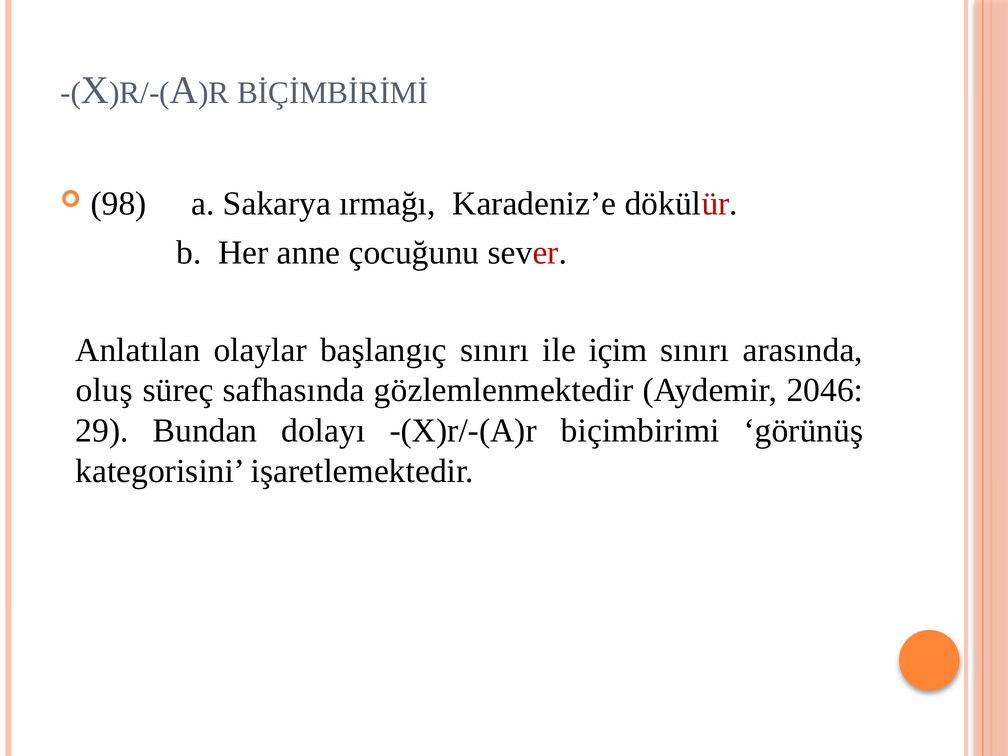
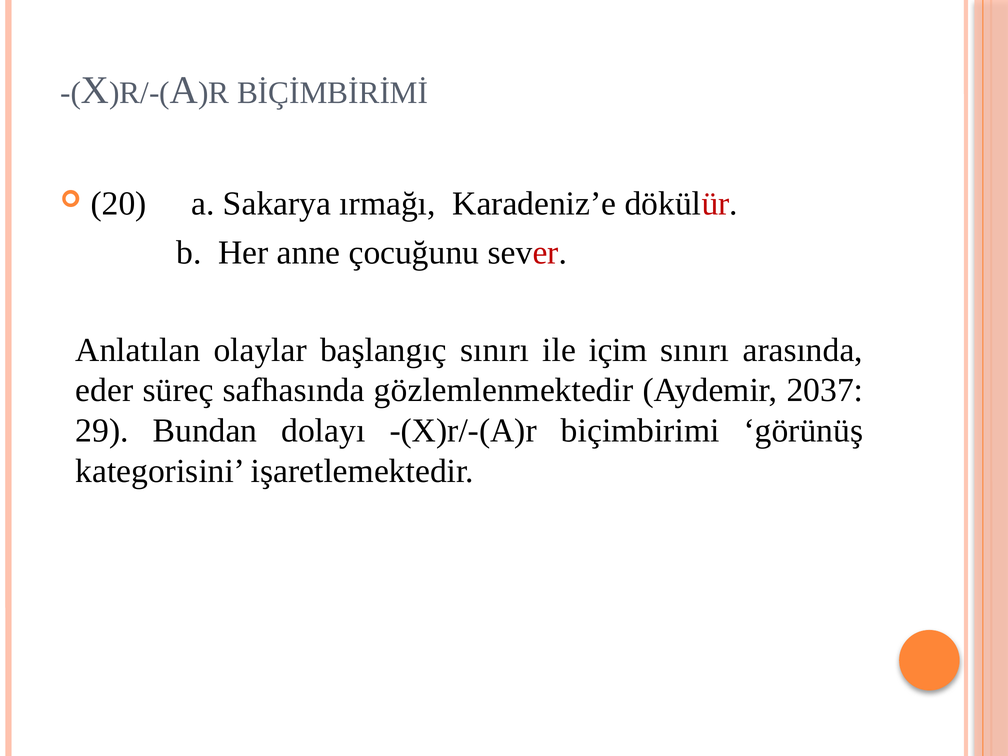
98: 98 -> 20 (119, 204)
oluş: oluş -> eder (104, 390)
2046: 2046 -> 2037 (825, 390)
